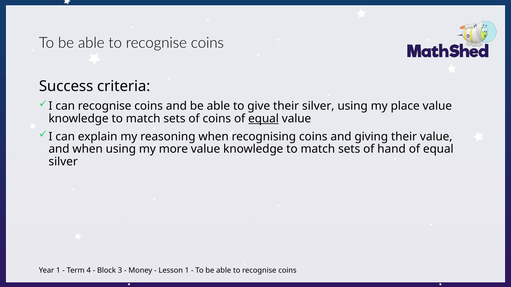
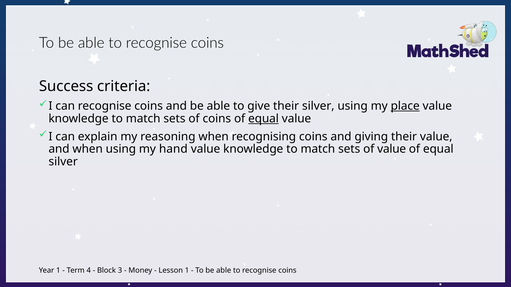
place underline: none -> present (405, 106)
more: more -> hand (173, 149)
of hand: hand -> value (392, 149)
